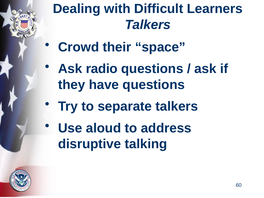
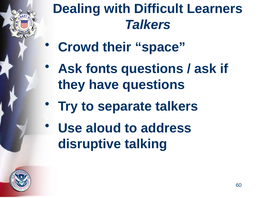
radio: radio -> fonts (102, 69)
